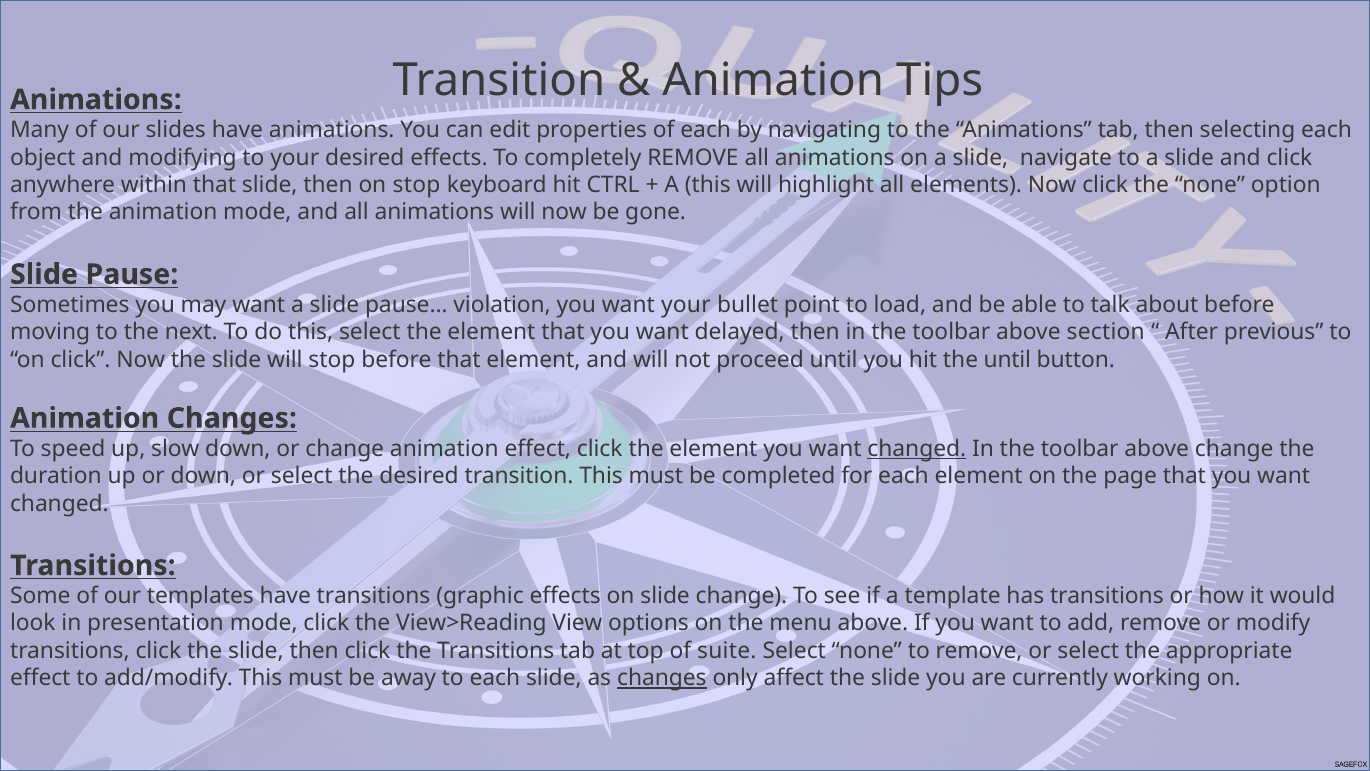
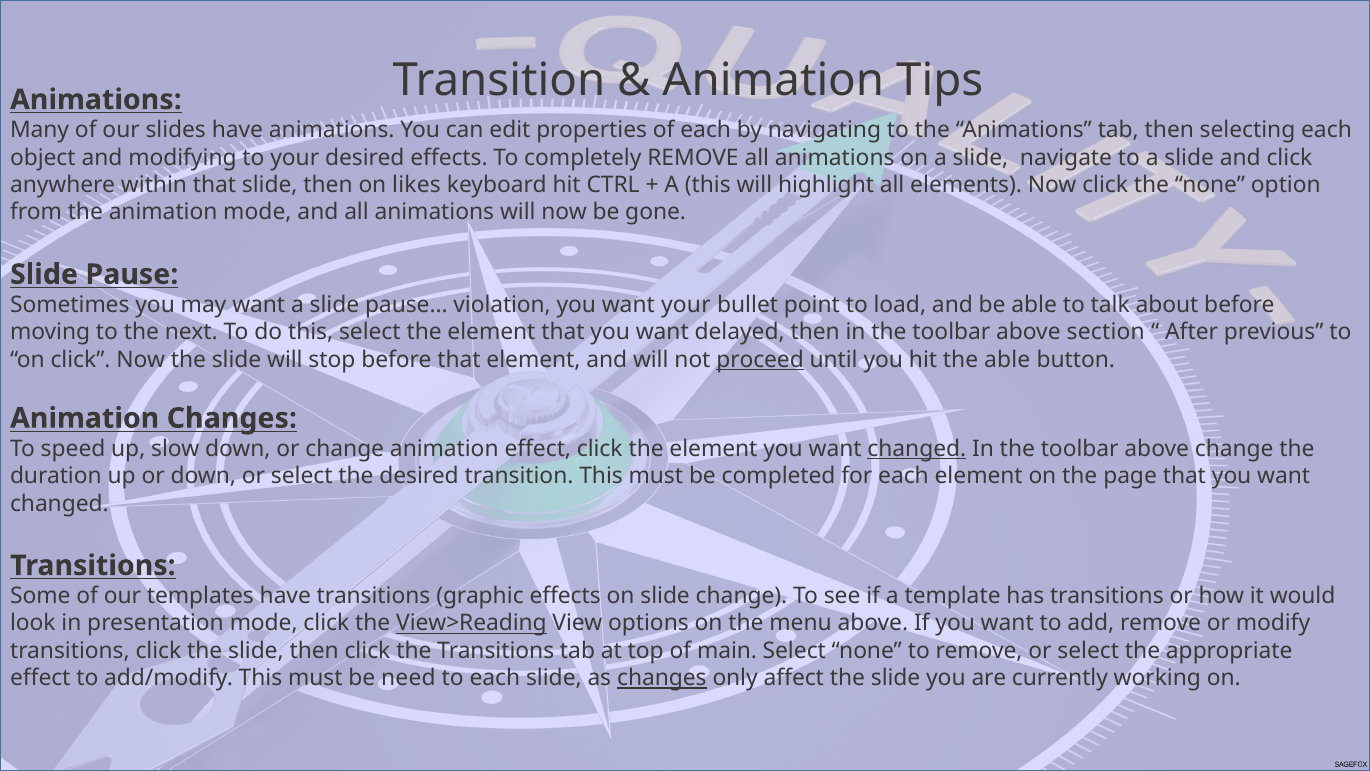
on stop: stop -> likes (417, 185)
proceed underline: none -> present (760, 359)
the until: until -> able (1007, 359)
View>Reading underline: none -> present (471, 623)
suite: suite -> main (727, 651)
away: away -> need (408, 678)
